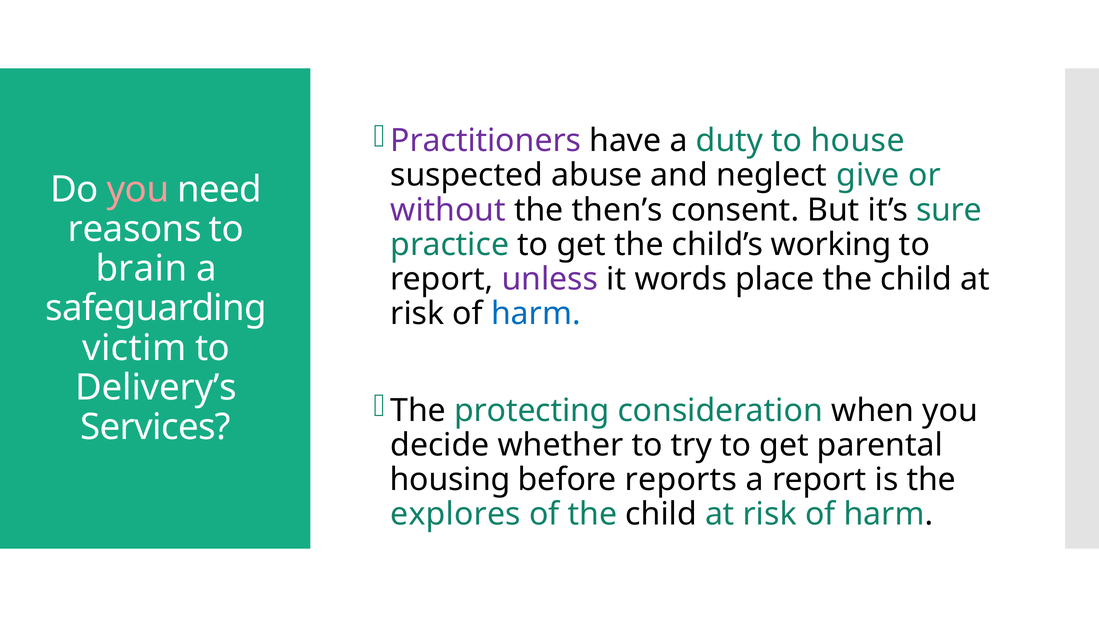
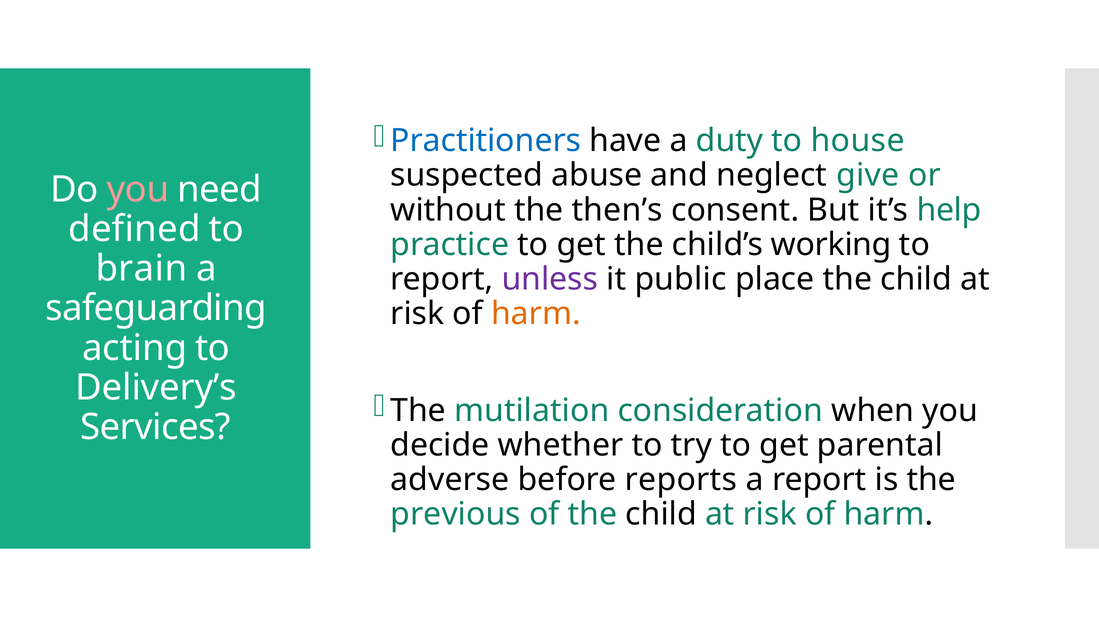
Practitioners colour: purple -> blue (486, 141)
without colour: purple -> black (448, 210)
sure: sure -> help (949, 210)
reasons: reasons -> defined (134, 229)
words: words -> public (681, 279)
harm colour: blue -> orange (536, 314)
victim: victim -> acting (135, 348)
protecting: protecting -> mutilation (532, 411)
housing: housing -> adverse (450, 480)
explores: explores -> previous (456, 515)
